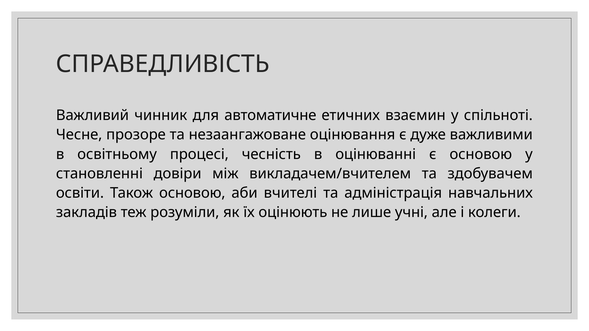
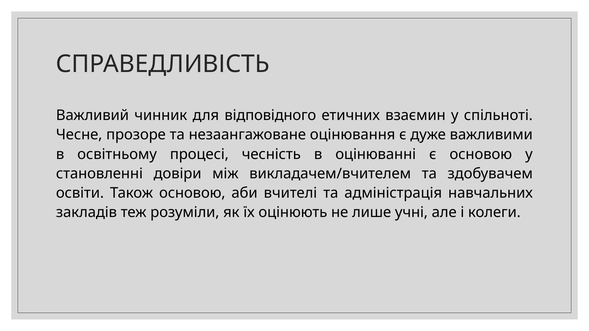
автоматичне: автоматичне -> відповідного (270, 115)
